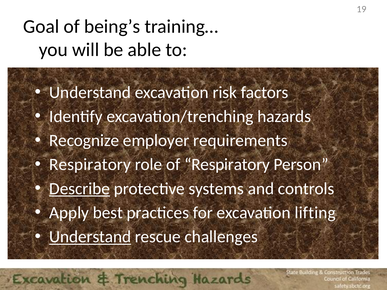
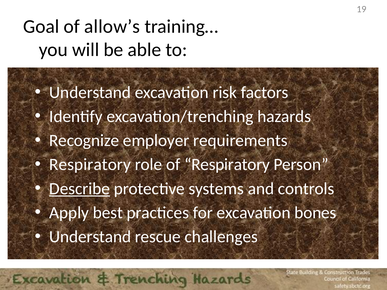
being’s: being’s -> allow’s (112, 27)
lifting: lifting -> bones (315, 213)
Understand underline: present -> none (90, 237)
